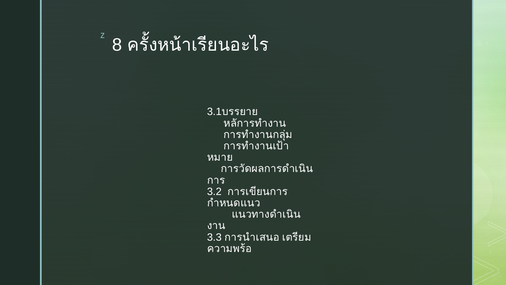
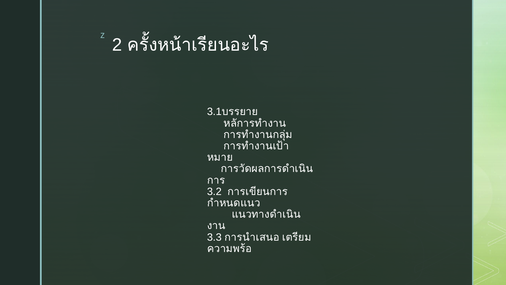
8: 8 -> 2 (117, 45)
